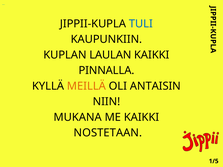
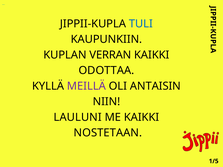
LAULAN: LAULAN -> VERRAN (110, 55)
PINNALLA: PINNALLA -> ODOTTAA (106, 71)
MEILLÄ colour: orange -> purple (86, 86)
MUKANA: MUKANA -> LAULUNI (78, 117)
